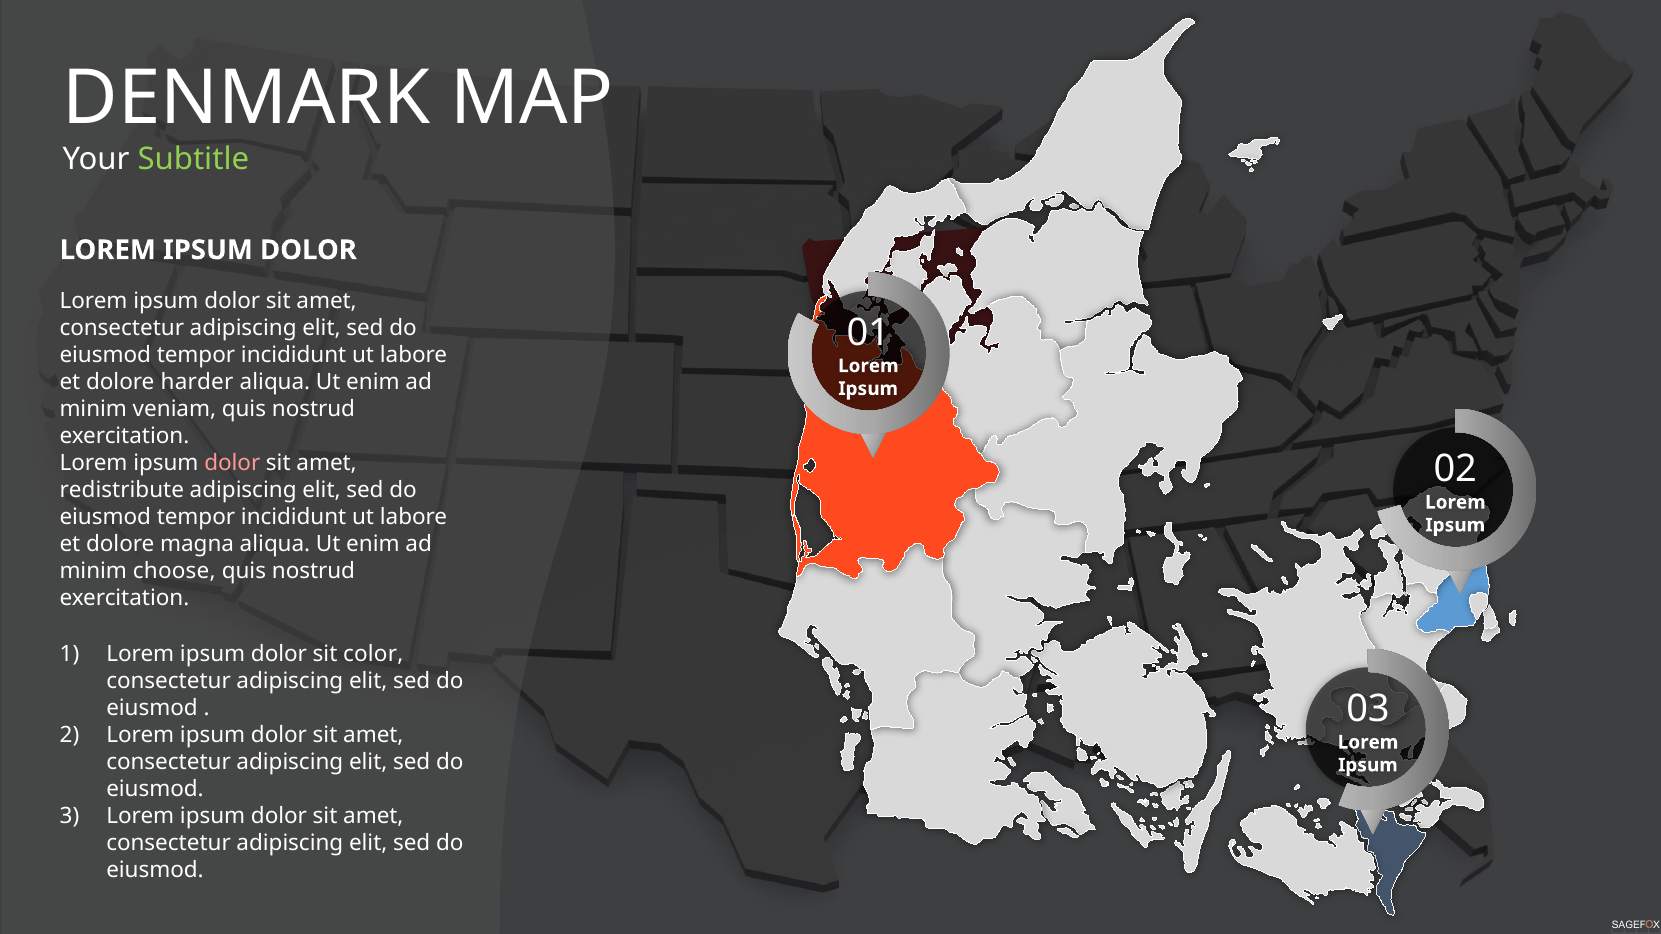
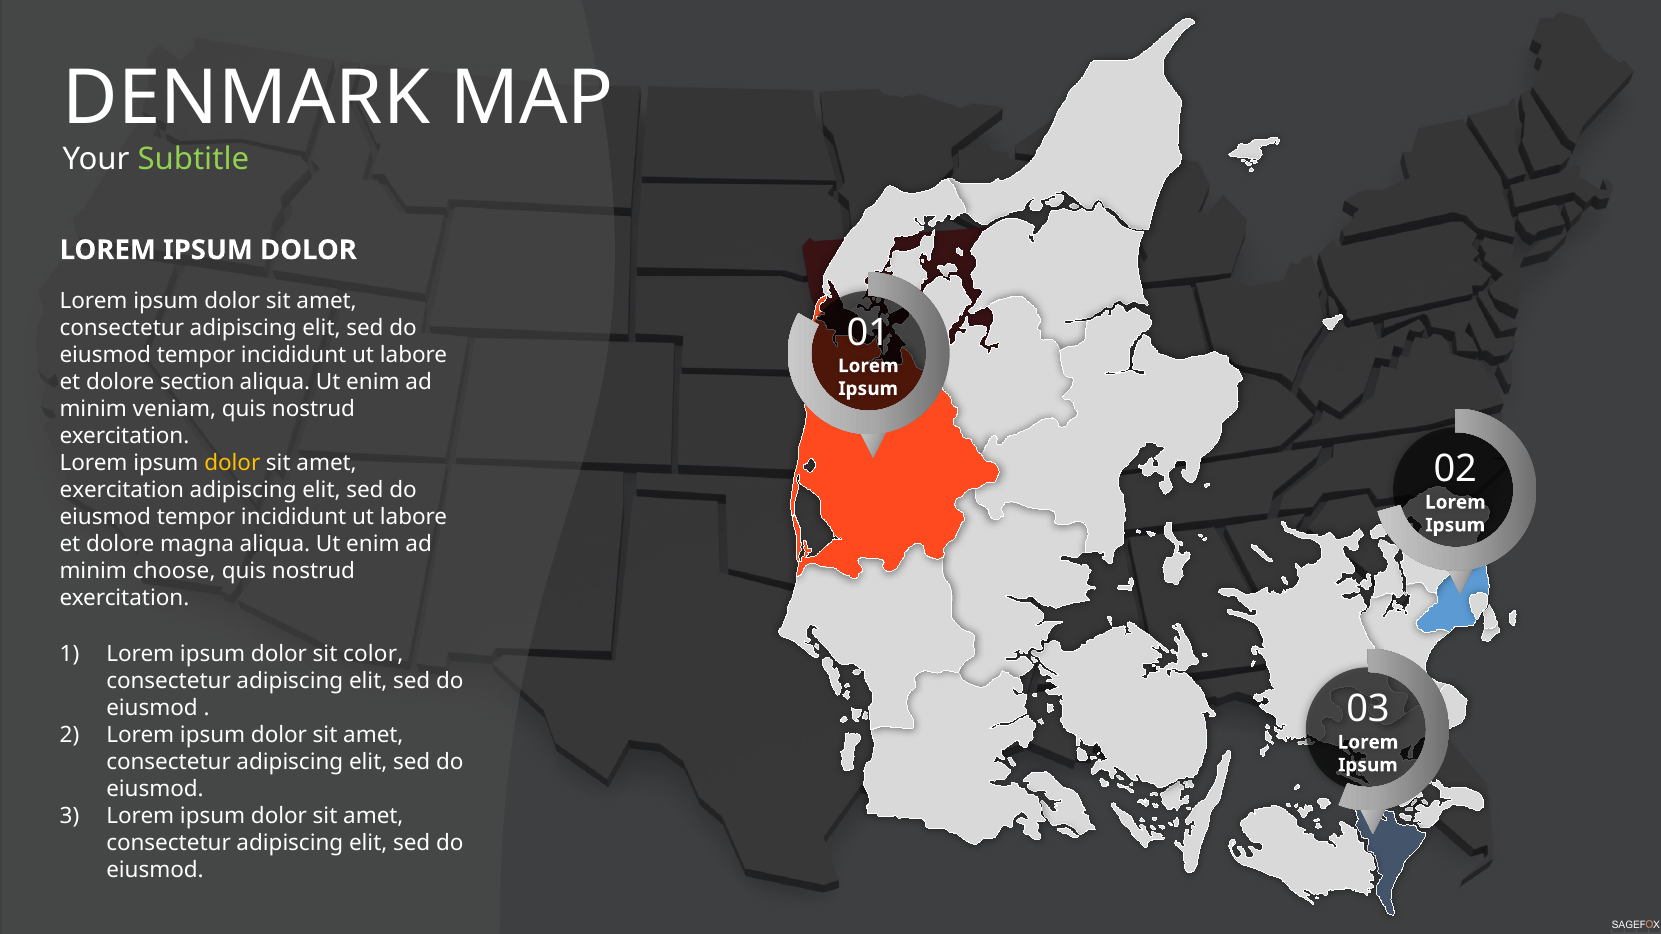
harder: harder -> section (197, 382)
dolor colour: pink -> yellow (232, 463)
redistribute: redistribute -> exercitation (122, 490)
